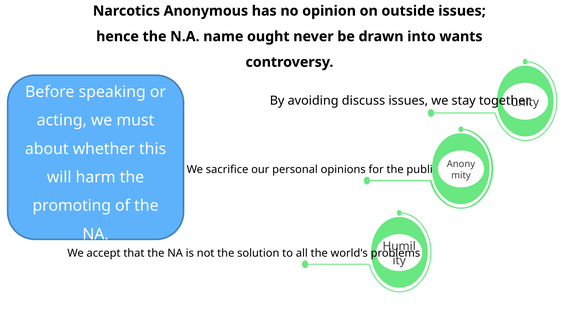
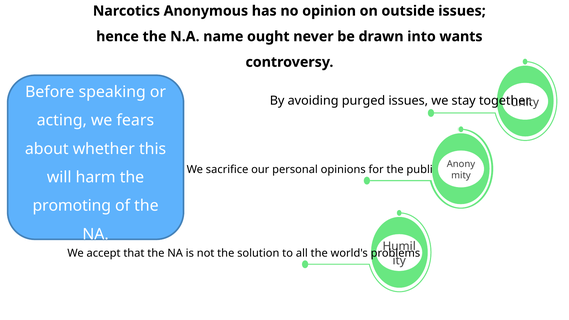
discuss: discuss -> purged (364, 101)
must: must -> fears (135, 120)
